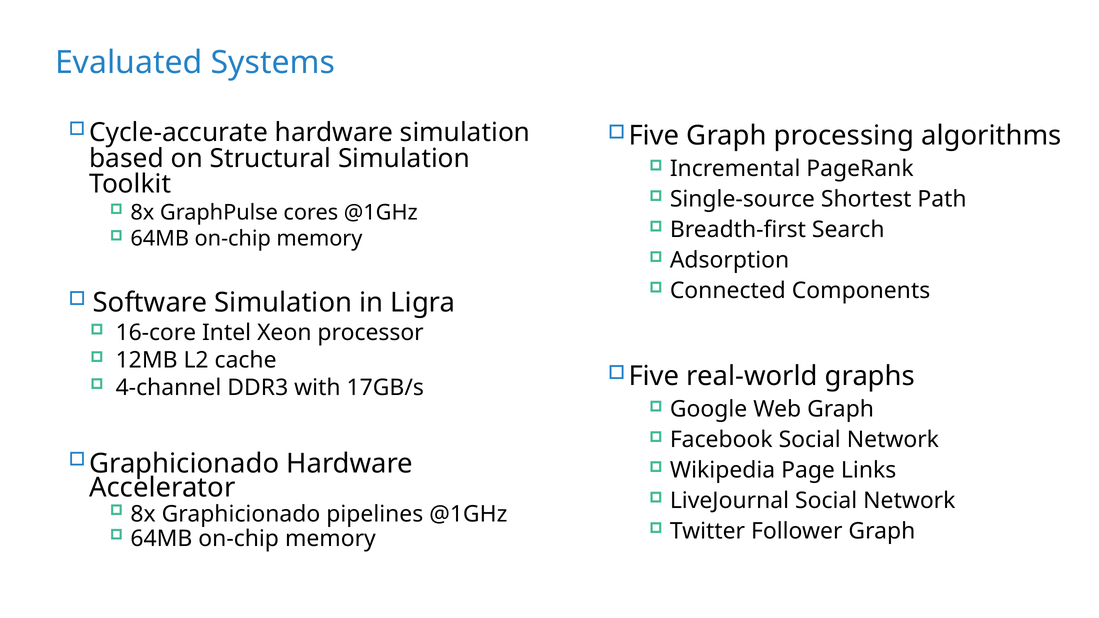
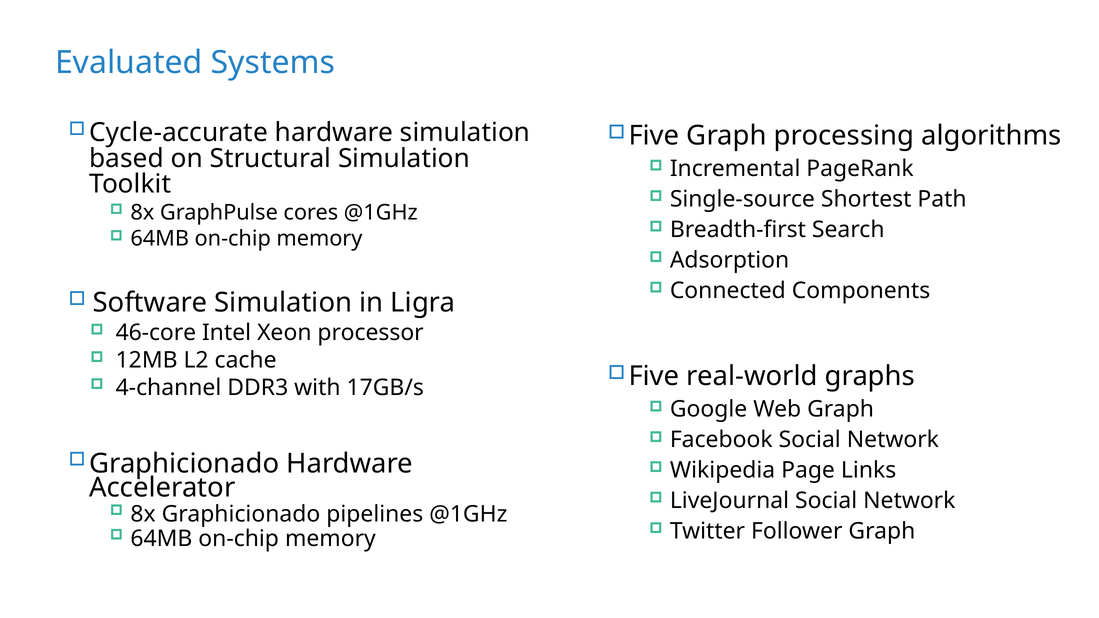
16-core: 16-core -> 46-core (156, 333)
